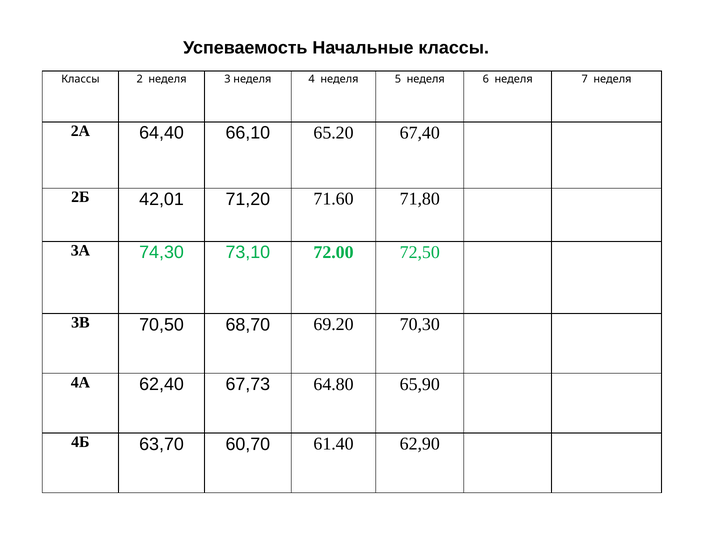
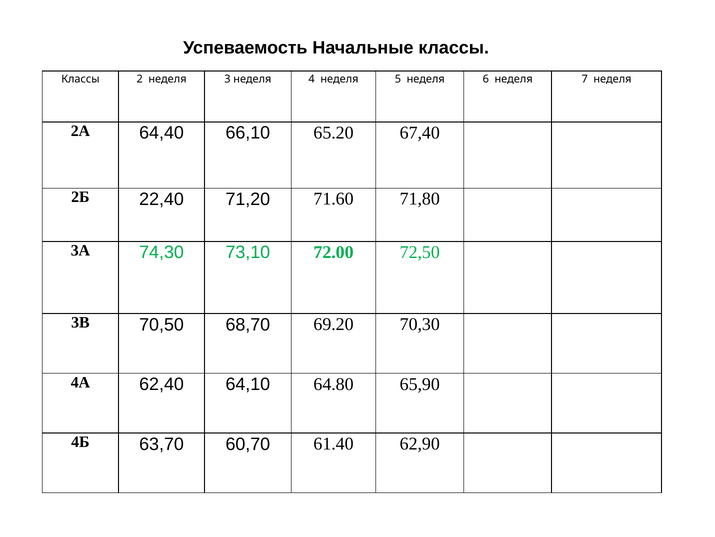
42,01: 42,01 -> 22,40 (162, 199)
67,73: 67,73 -> 64,10 (248, 384)
